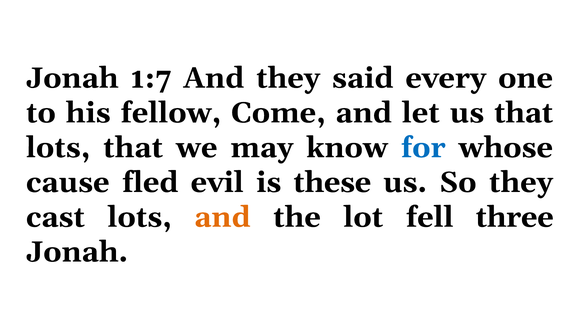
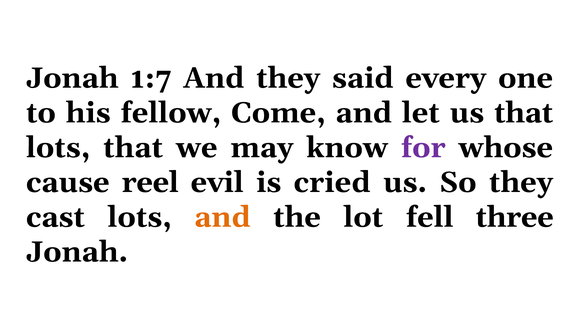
for colour: blue -> purple (423, 147)
fled: fled -> reel (150, 182)
these: these -> cried (332, 182)
